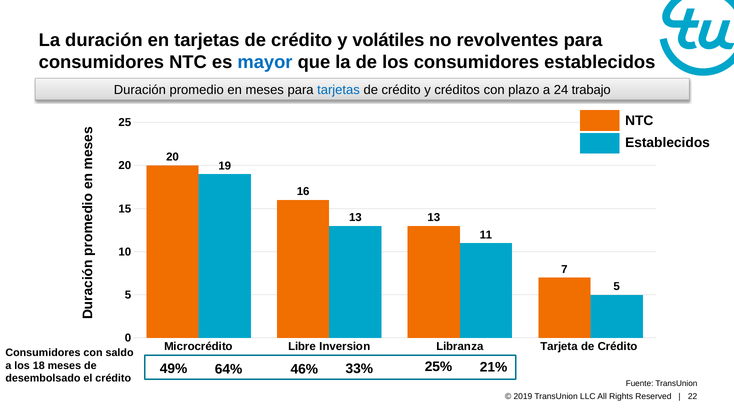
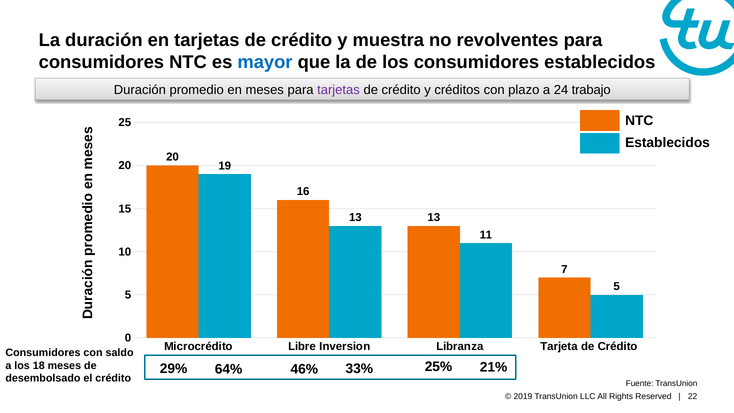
volátiles: volátiles -> muestra (388, 40)
tarjetas colour: blue -> purple (338, 90)
49%: 49% -> 29% (174, 369)
